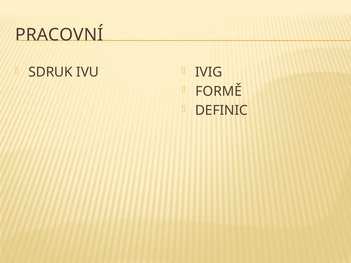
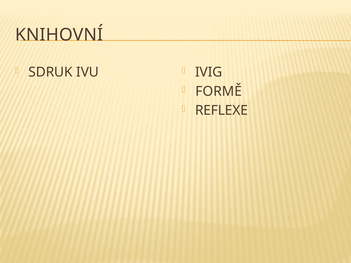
PRACOVNÍ: PRACOVNÍ -> KNIHOVNÍ (59, 35)
DEFINIC: DEFINIC -> REFLEXE (221, 111)
